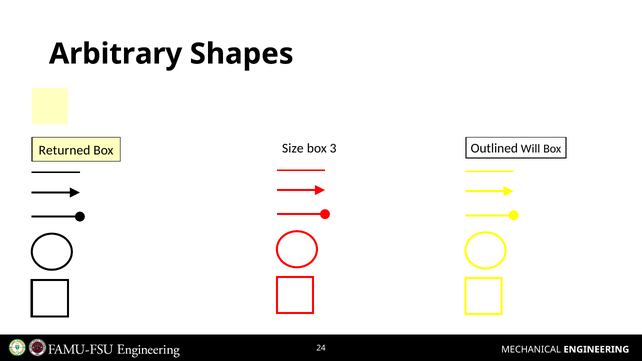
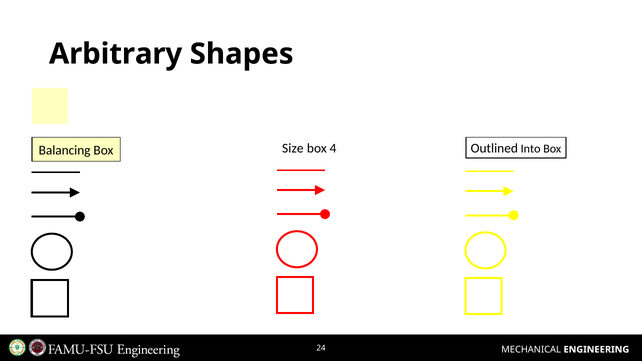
Returned: Returned -> Balancing (65, 150)
3: 3 -> 4 (333, 149)
Will: Will -> Into (531, 149)
